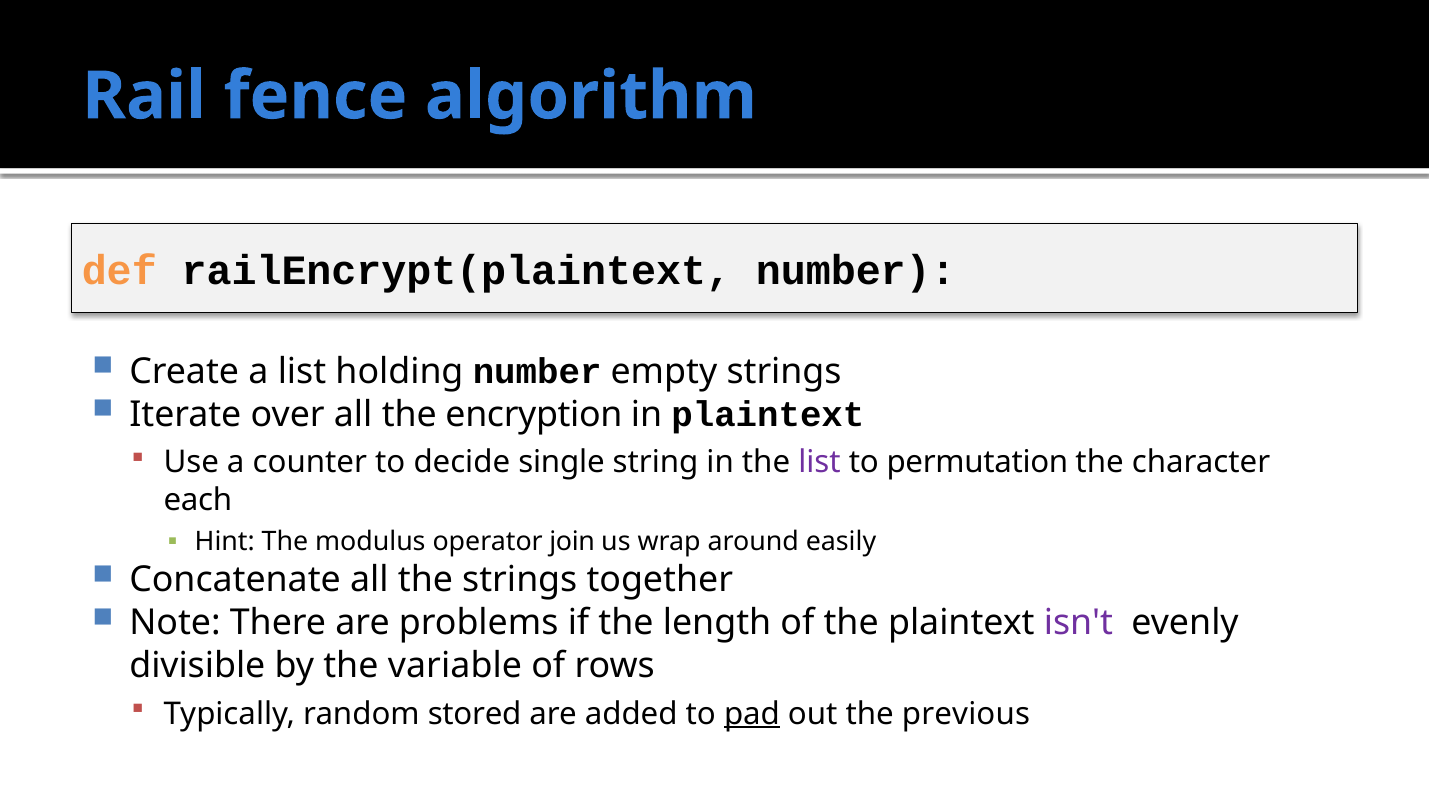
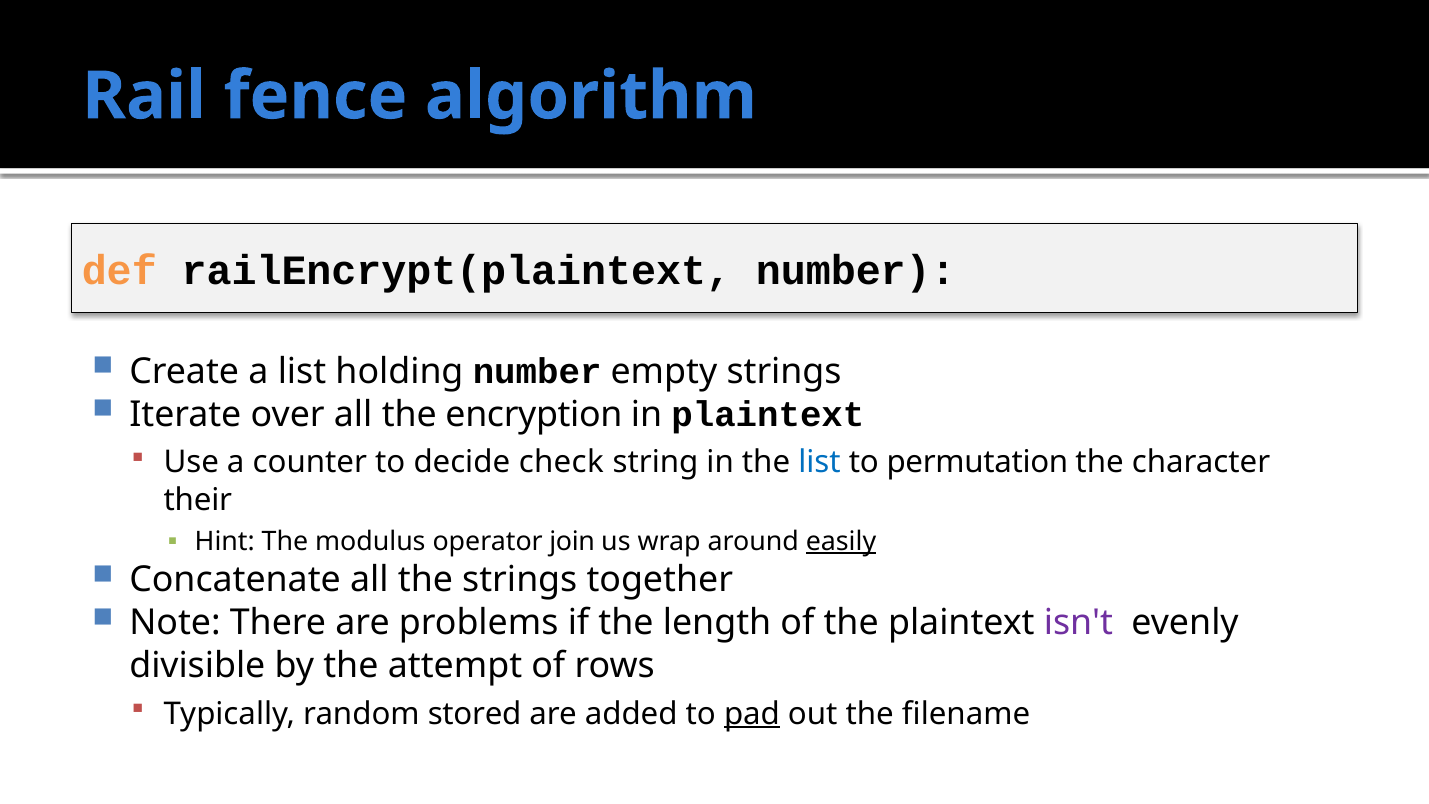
single: single -> check (561, 462)
list colour: purple -> blue (819, 462)
each: each -> their (198, 500)
easily underline: none -> present (841, 542)
variable: variable -> attempt (455, 665)
previous: previous -> filename (966, 714)
